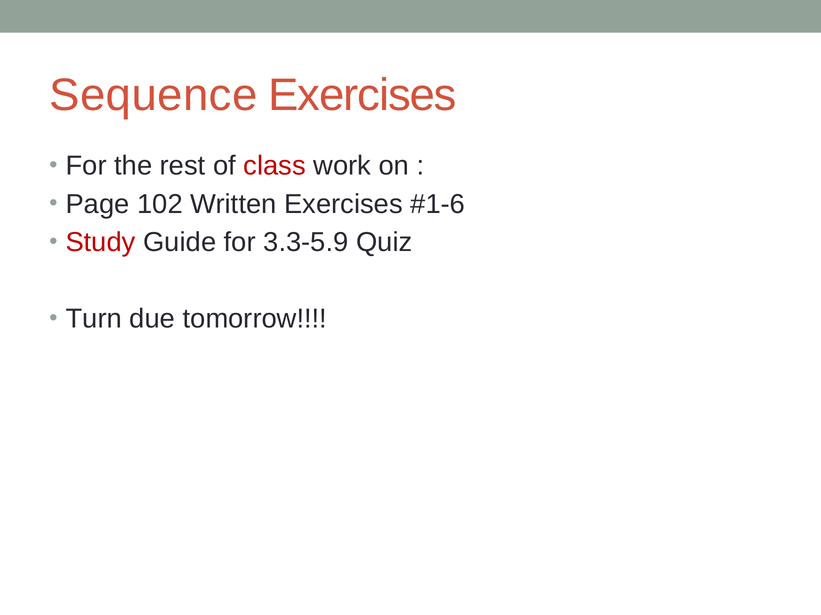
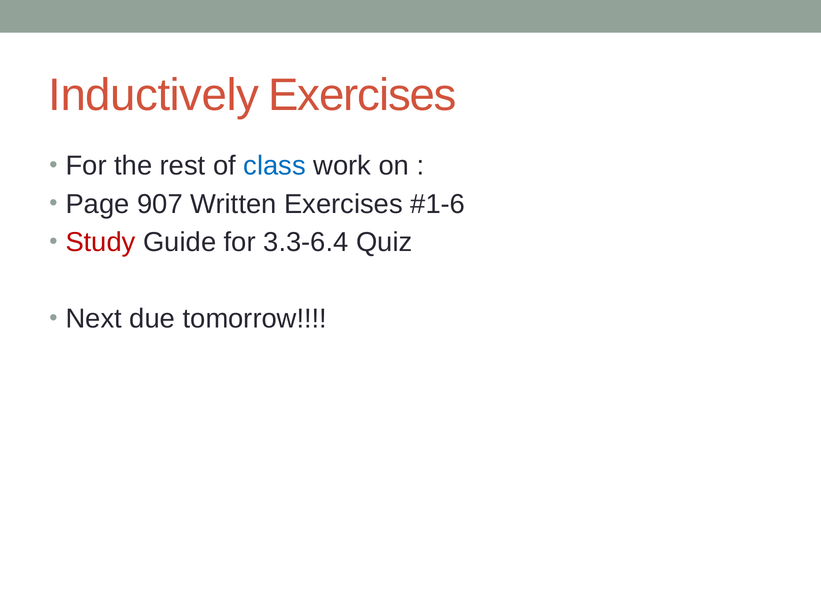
Sequence: Sequence -> Inductively (154, 96)
class colour: red -> blue (275, 166)
102: 102 -> 907 (160, 204)
3.3-5.9: 3.3-5.9 -> 3.3-6.4 (306, 243)
Turn: Turn -> Next (94, 319)
